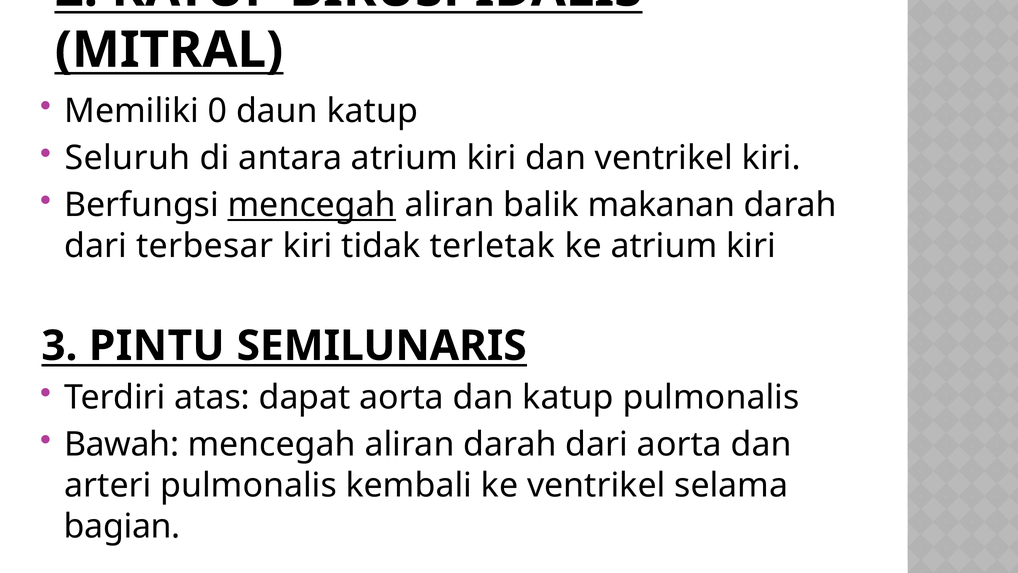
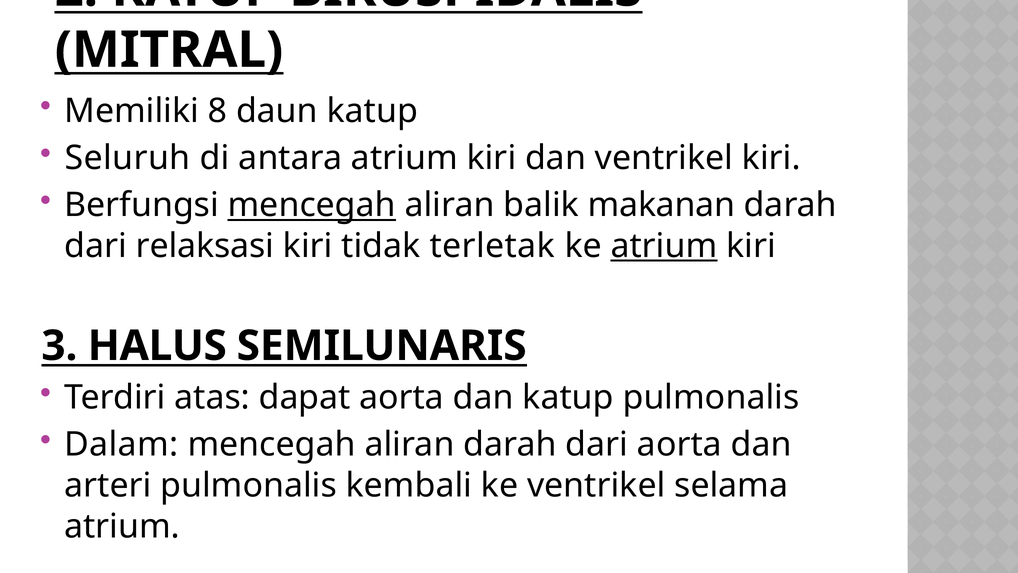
0: 0 -> 8 (217, 111)
terbesar: terbesar -> relaksasi (205, 246)
atrium underline: none -> present (664, 246)
PINTU: PINTU -> HALUS (157, 346)
Bawah: Bawah -> Dalam (121, 444)
bagian: bagian -> atrium (122, 526)
